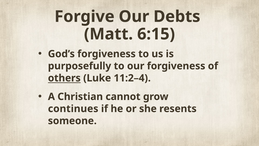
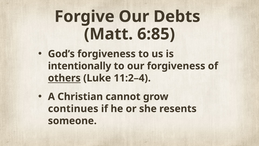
6:15: 6:15 -> 6:85 (156, 34)
purposefully: purposefully -> intentionally (80, 66)
